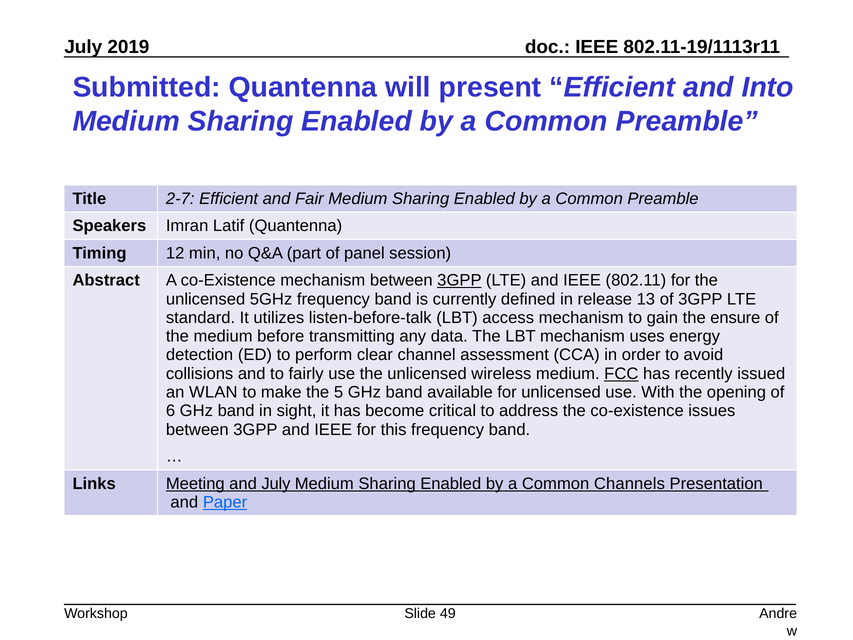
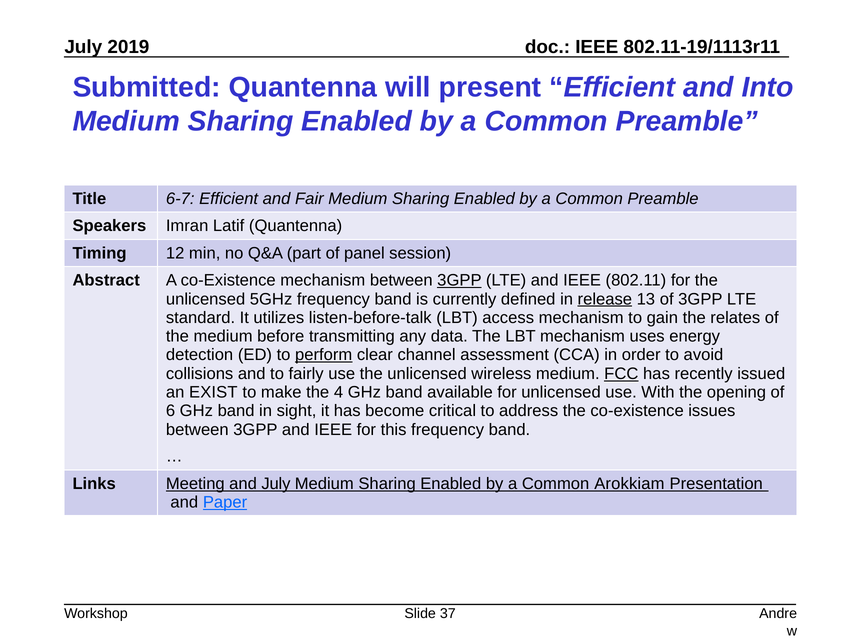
2-7: 2-7 -> 6-7 (180, 199)
release underline: none -> present (605, 299)
ensure: ensure -> relates (735, 318)
perform underline: none -> present (324, 355)
WLAN: WLAN -> EXIST (213, 392)
5: 5 -> 4 (338, 392)
Channels: Channels -> Arokkiam (629, 484)
49: 49 -> 37 (448, 614)
